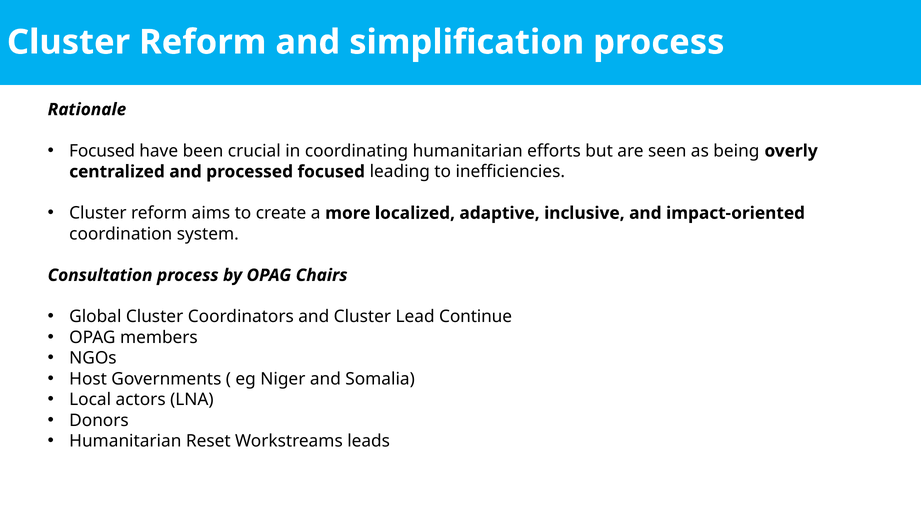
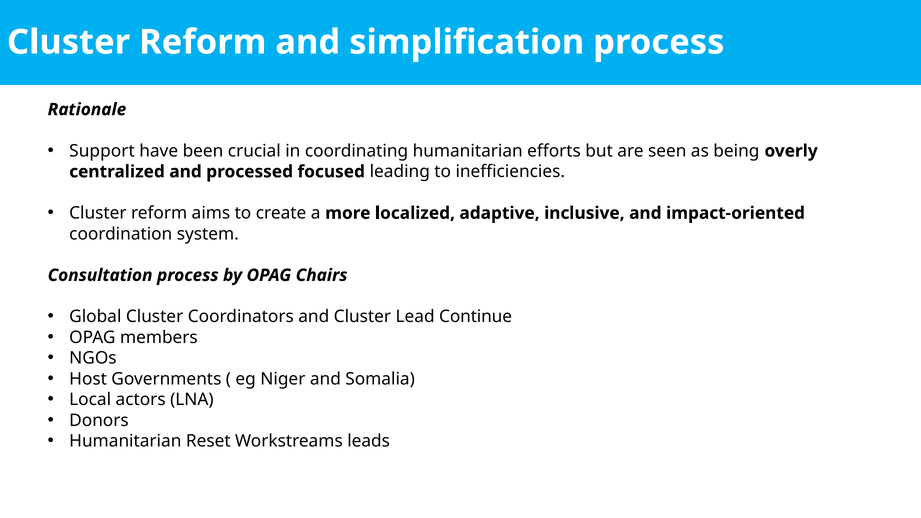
Focused: Focused -> Support (102, 151)
